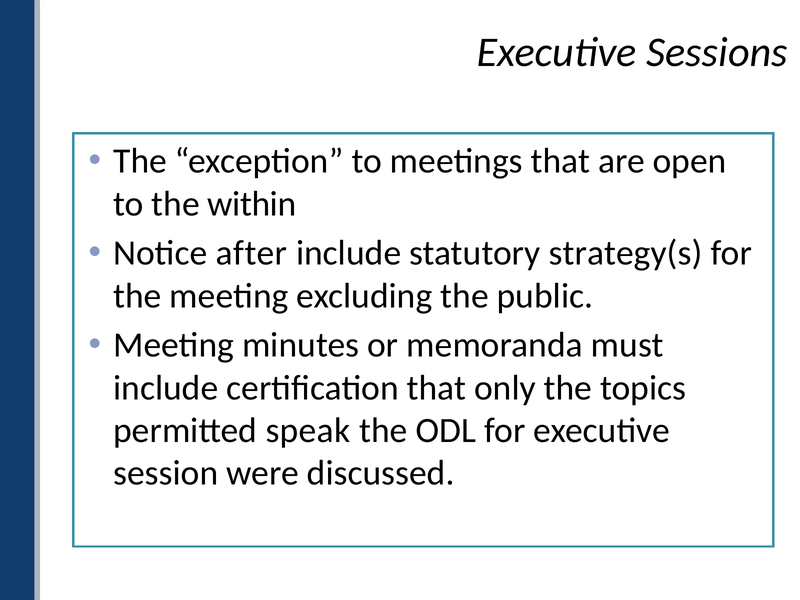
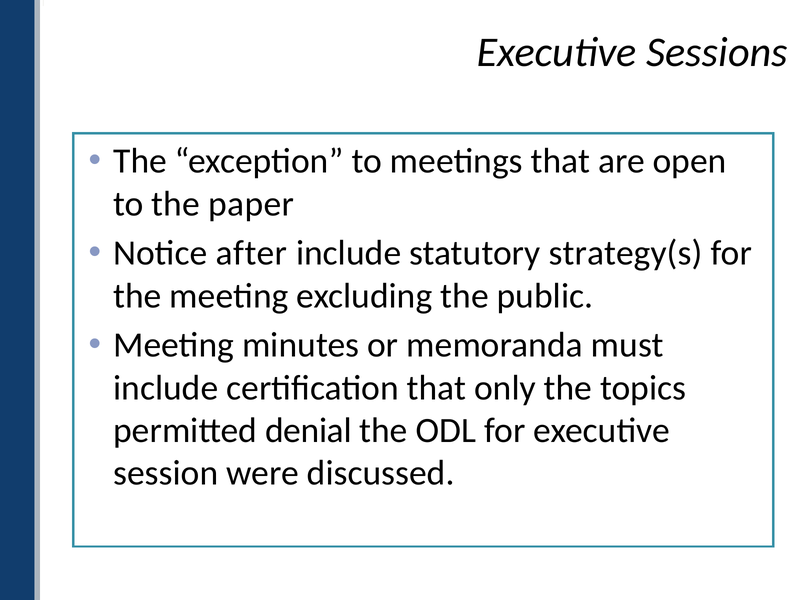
within: within -> paper (251, 204)
speak: speak -> denial (308, 431)
